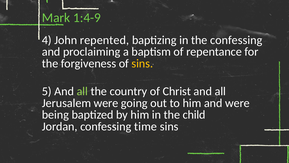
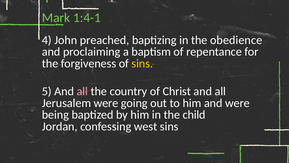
1:4-9: 1:4-9 -> 1:4-1 (87, 18)
repented: repented -> preached (105, 40)
the confessing: confessing -> obedience (236, 40)
all colour: light green -> pink (82, 91)
time: time -> west (146, 126)
